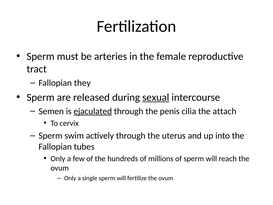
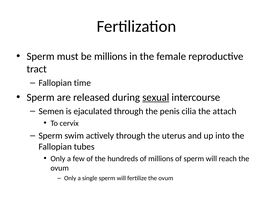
be arteries: arteries -> millions (111, 56)
they: they -> time (82, 83)
ejaculated underline: present -> none (93, 111)
